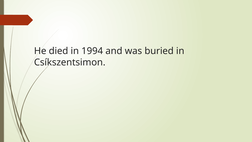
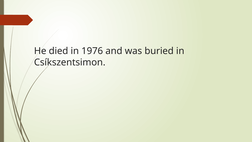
1994: 1994 -> 1976 (92, 51)
